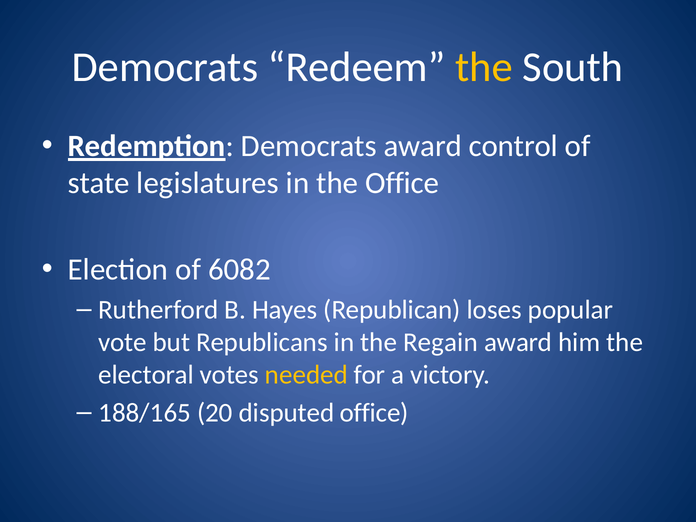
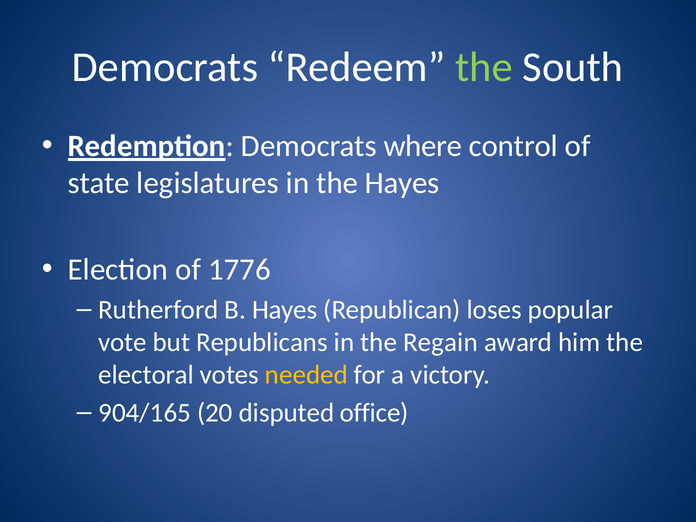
the colour: yellow -> light green (484, 67)
Democrats award: award -> where (423, 146)
the Office: Office -> Hayes (402, 183)
6082: 6082 -> 1776 (239, 270)
188/165: 188/165 -> 904/165 (145, 413)
